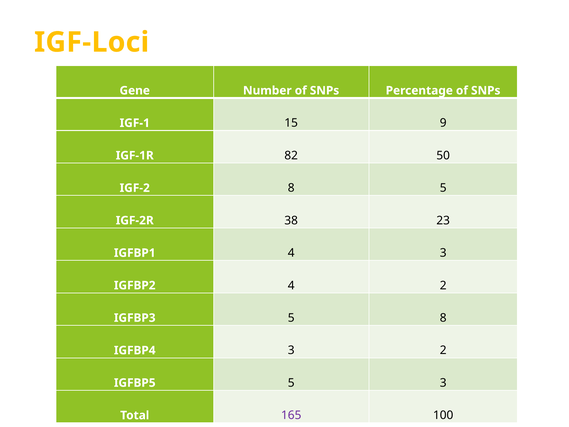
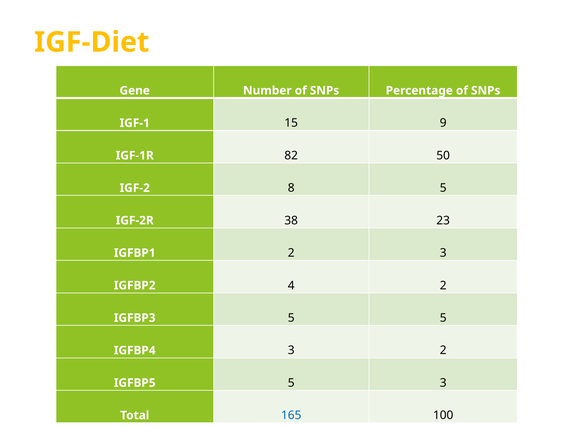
IGF-Loci: IGF-Loci -> IGF-Diet (92, 42)
4: 4 -> 2 (291, 253)
5 8: 8 -> 5 (443, 318)
165 colour: purple -> blue (291, 415)
